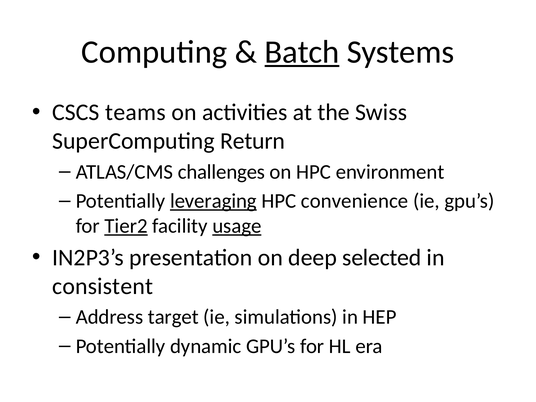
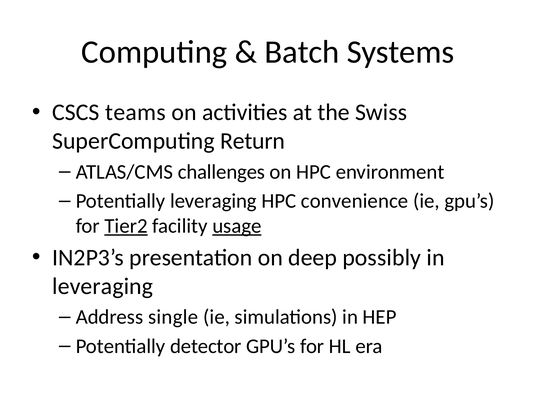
Batch underline: present -> none (302, 52)
leveraging underline: present -> none (213, 201)
selected: selected -> possibly (382, 258)
consistent: consistent -> leveraging (103, 286)
target: target -> single (173, 317)
dynamic: dynamic -> detector (206, 346)
